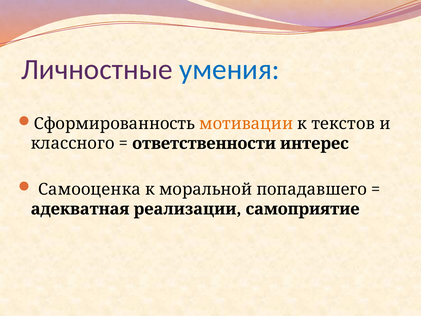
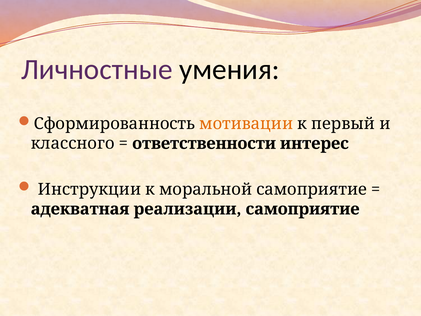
умения colour: blue -> black (230, 70)
текстов: текстов -> первый (343, 124)
Самооценка: Самооценка -> Инструкции (90, 189)
моральной попадавшего: попадавшего -> самоприятие (312, 189)
